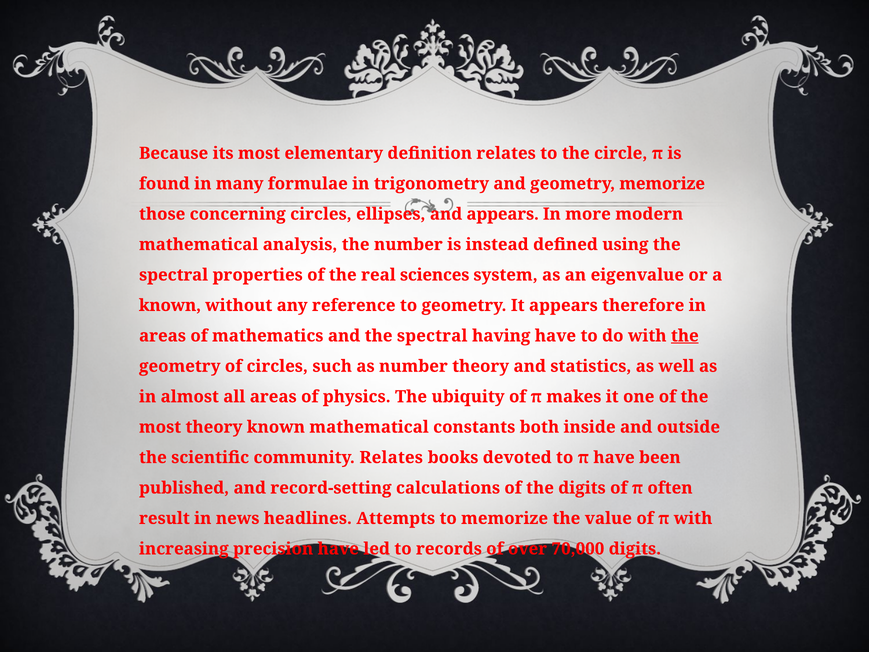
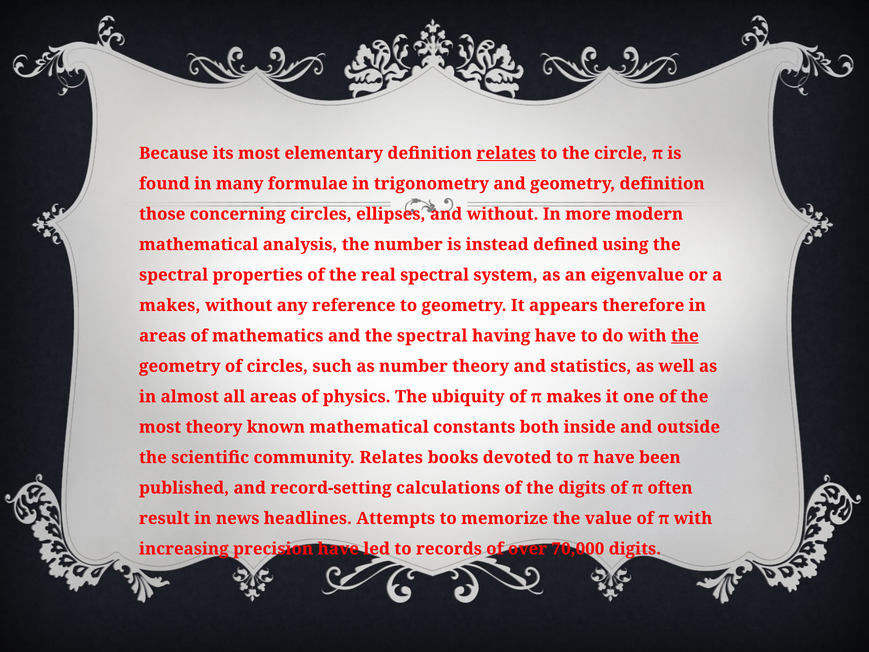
relates underline: none -> present (506, 153)
geometry memorize: memorize -> definition (662, 184)
and appears: appears -> without (503, 214)
real sciences: sciences -> spectral (435, 275)
known: known -> makes (170, 305)
